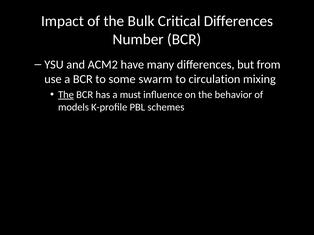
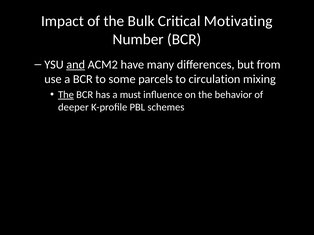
Critical Differences: Differences -> Motivating (238, 21)
and underline: none -> present (76, 65)
swarm: swarm -> parcels (156, 79)
models: models -> deeper (73, 107)
